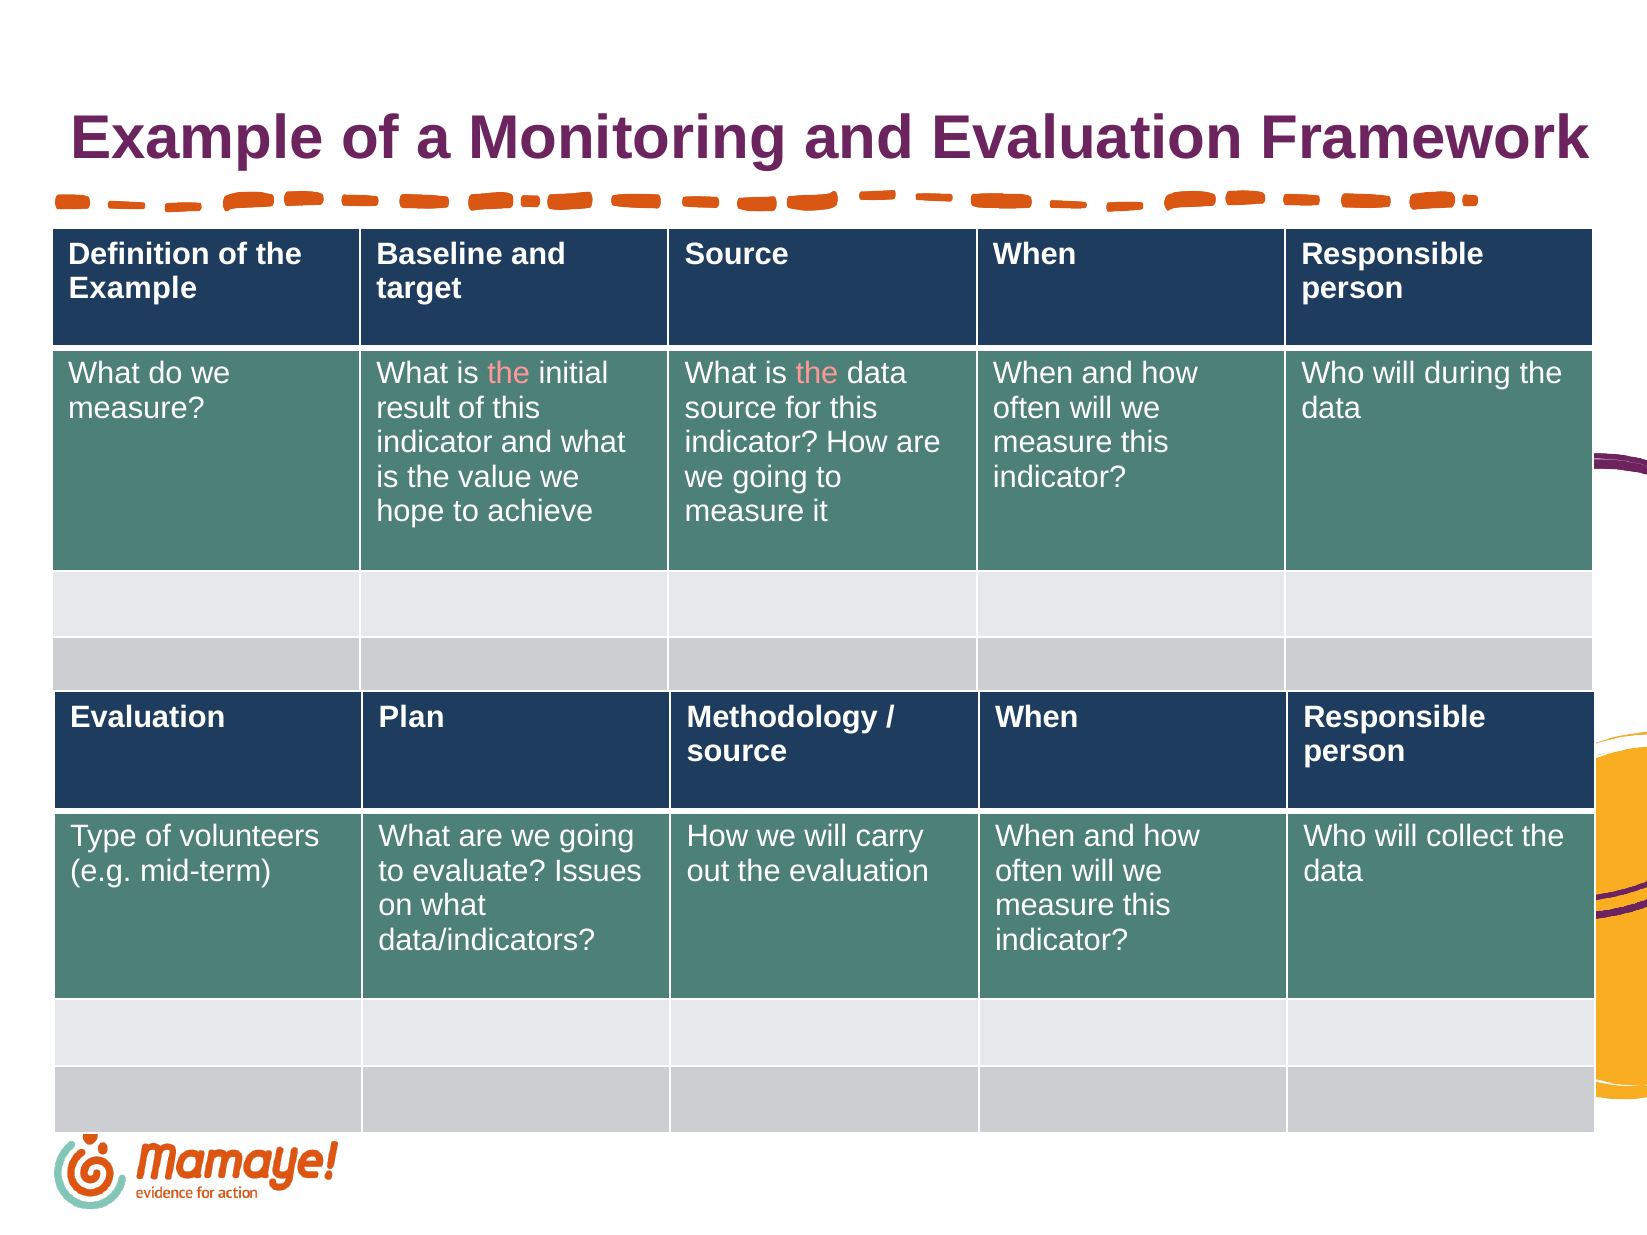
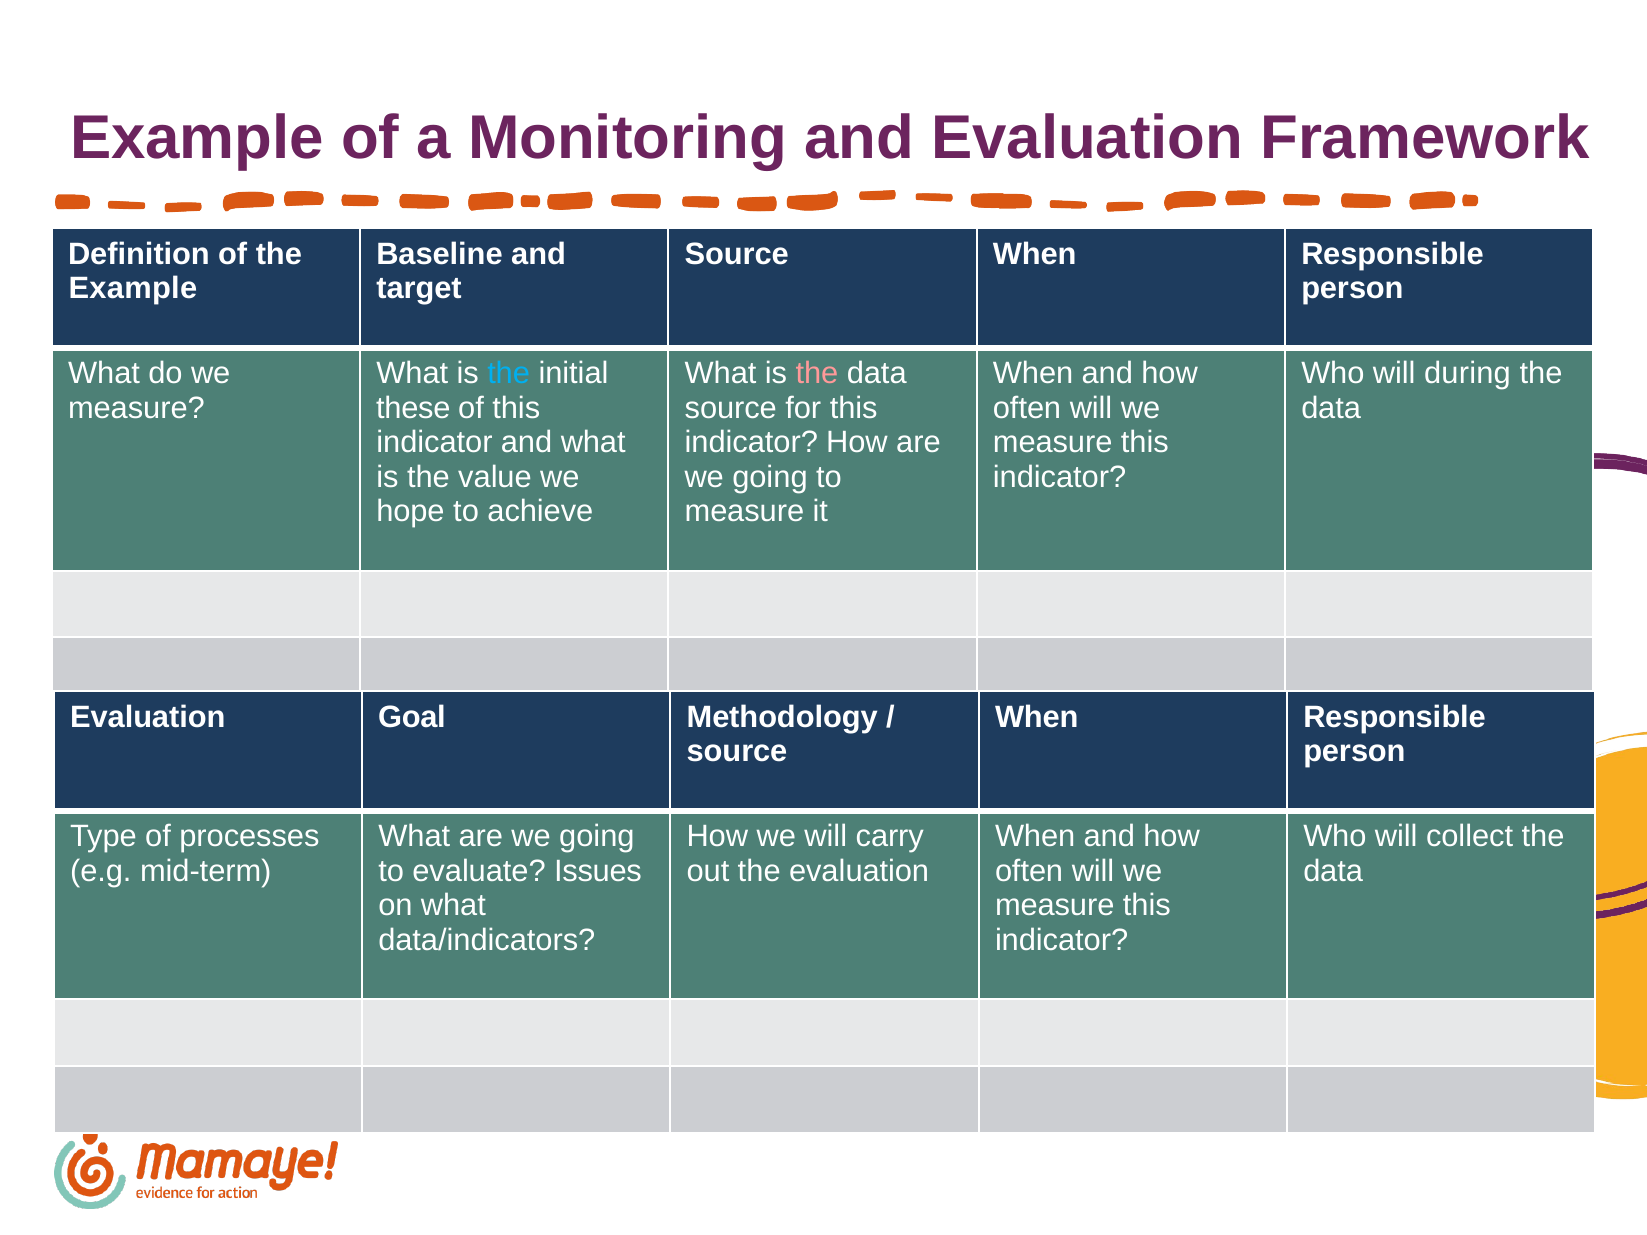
the colour: pink -> light blue (509, 374)
result: result -> these (413, 408)
Plan: Plan -> Goal (412, 717)
volunteers: volunteers -> processes (249, 837)
